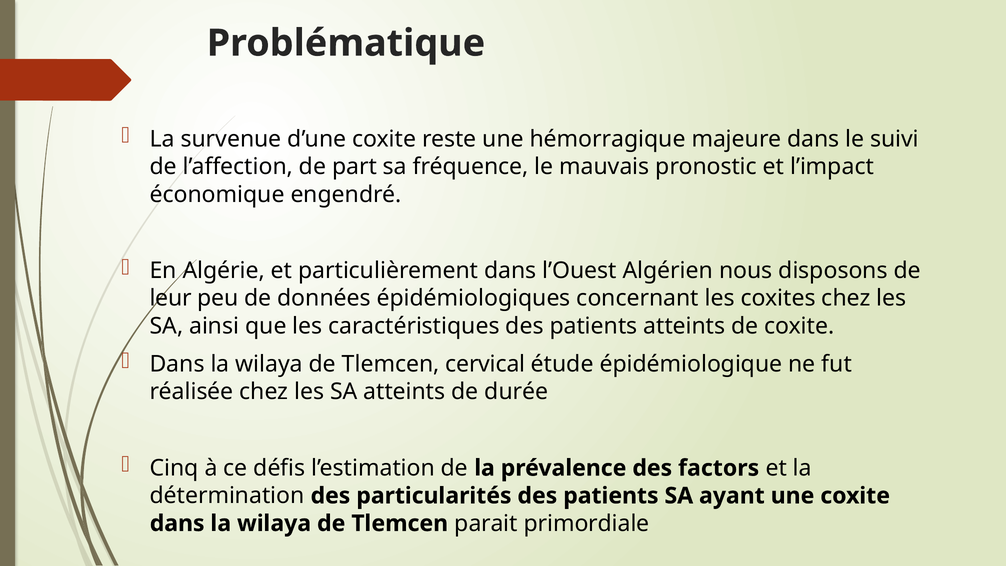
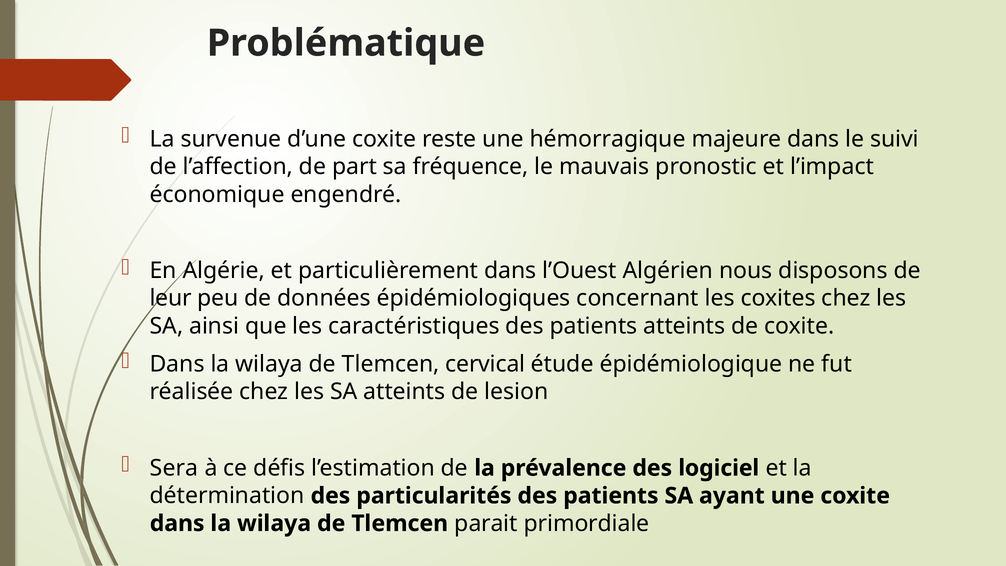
durée: durée -> lesion (516, 392)
Cinq: Cinq -> Sera (174, 468)
factors: factors -> logiciel (719, 468)
